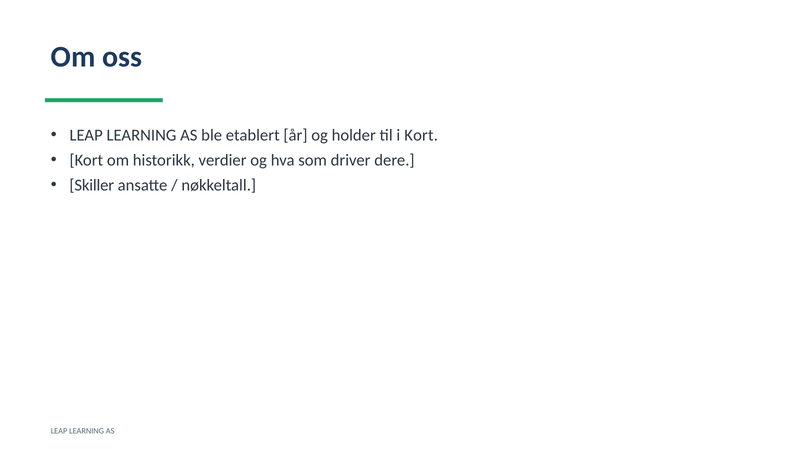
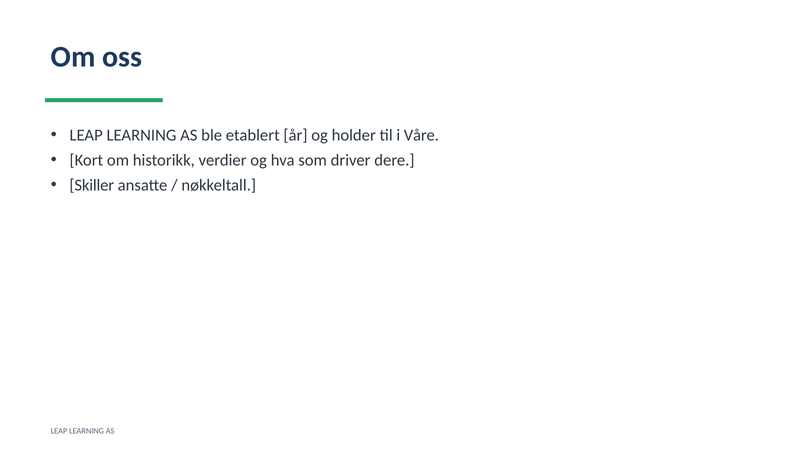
i Kort: Kort -> Våre (421, 135)
